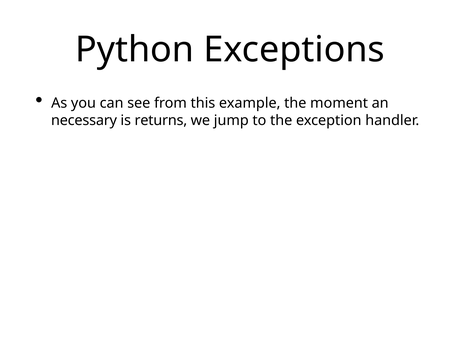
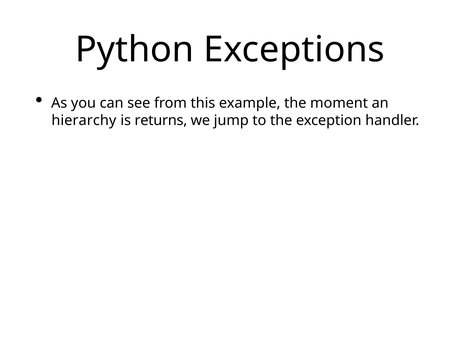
necessary: necessary -> hierarchy (84, 120)
